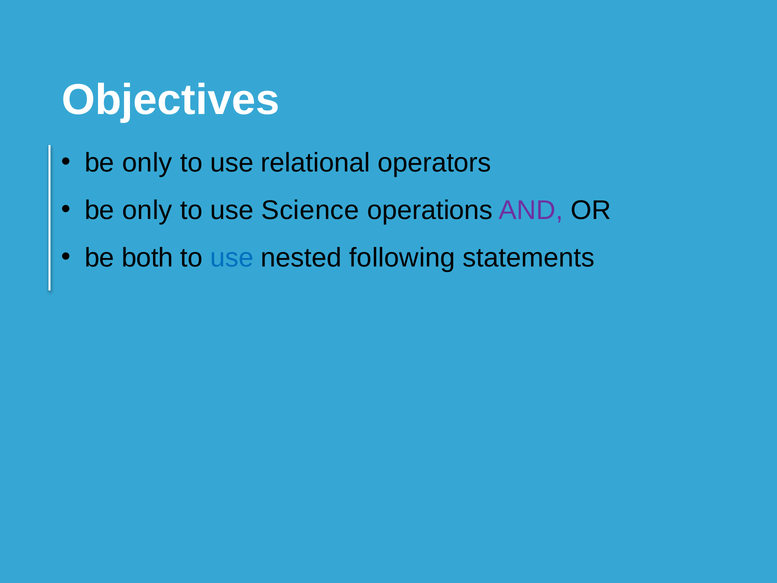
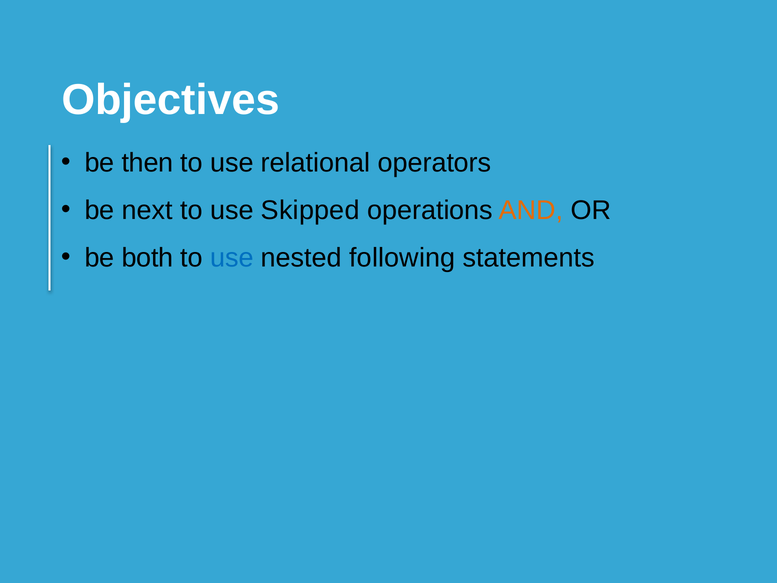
only: only -> then (147, 163)
only: only -> next (147, 210)
Science: Science -> Skipped (310, 210)
AND colour: purple -> orange (531, 210)
